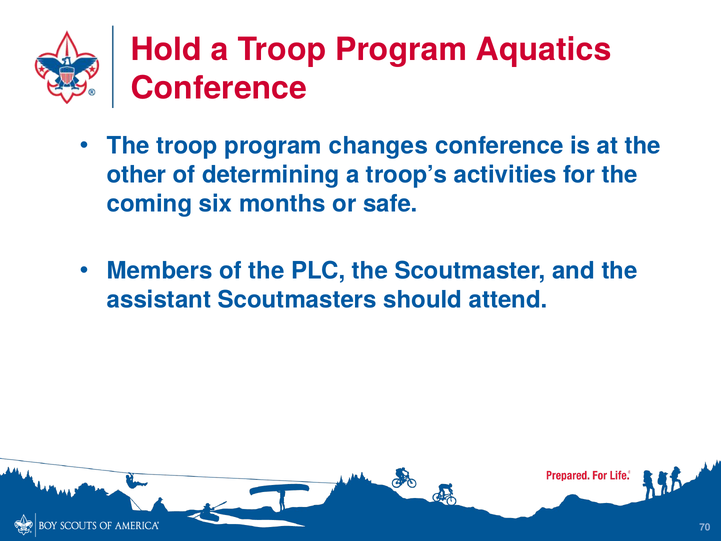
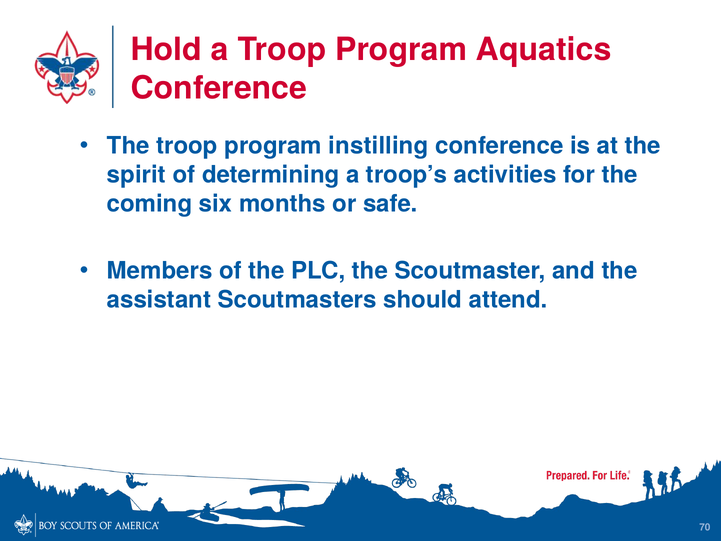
changes: changes -> instilling (378, 146)
other: other -> spirit (136, 175)
